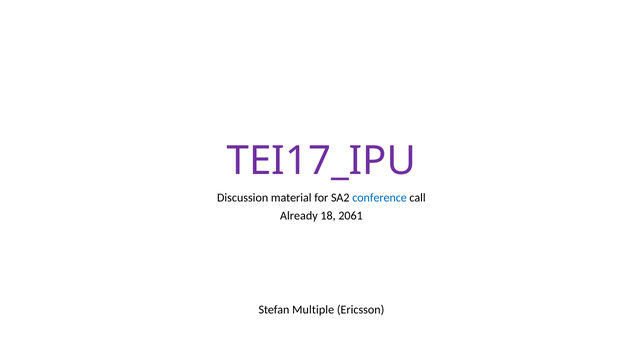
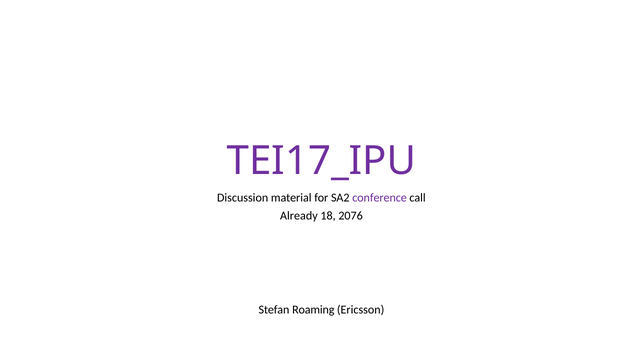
conference colour: blue -> purple (380, 198)
2061: 2061 -> 2076 (351, 216)
Multiple: Multiple -> Roaming (313, 309)
